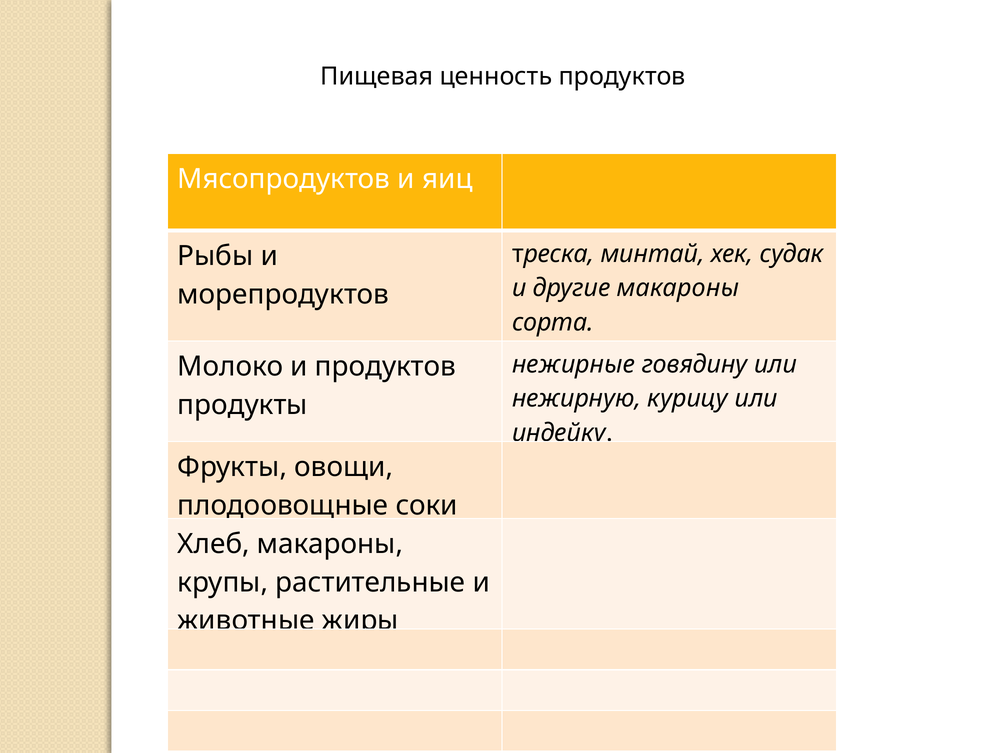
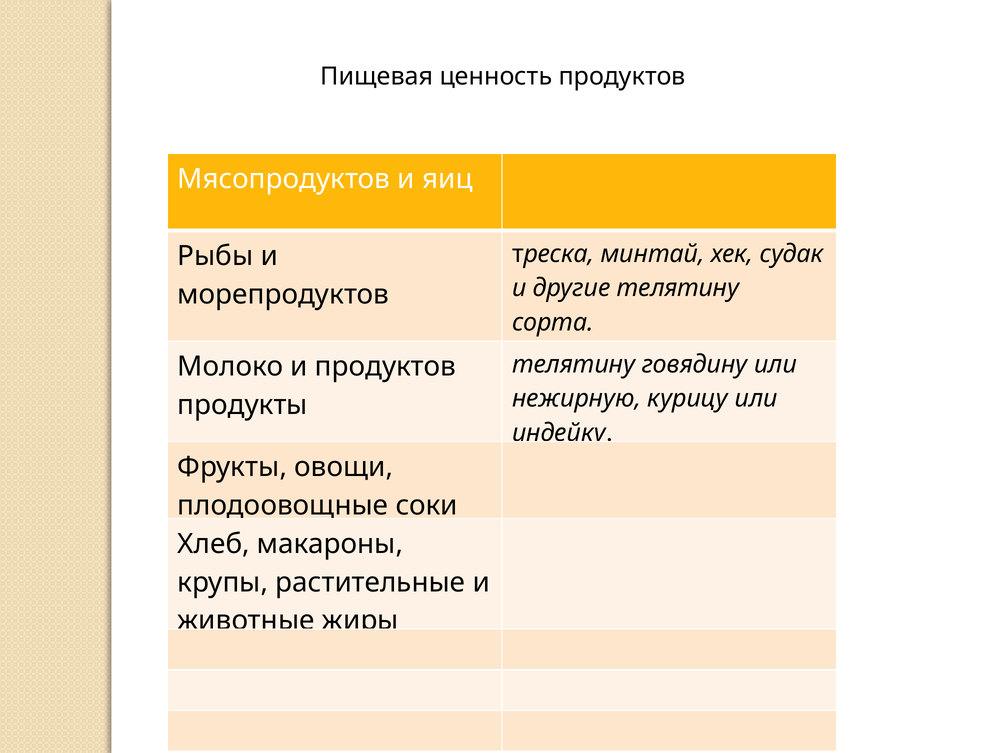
другие макароны: макароны -> телятину (678, 288)
нежирные: нежирные -> телятину (574, 364)
